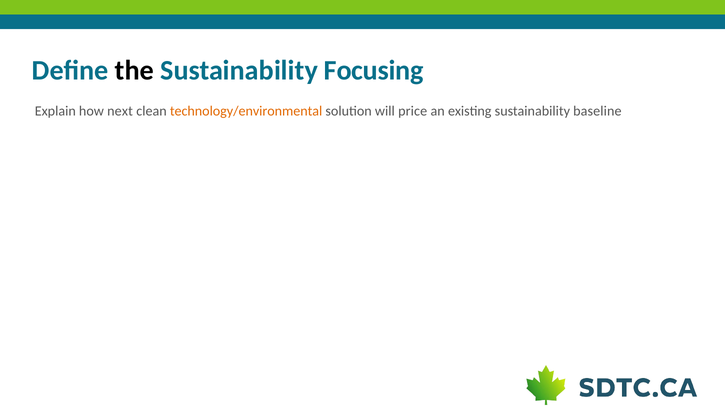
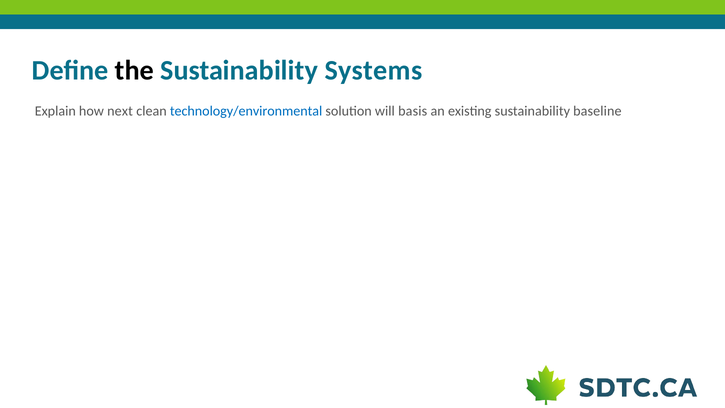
Focusing: Focusing -> Systems (374, 71)
technology/environmental colour: orange -> blue (246, 111)
price: price -> basis (413, 111)
